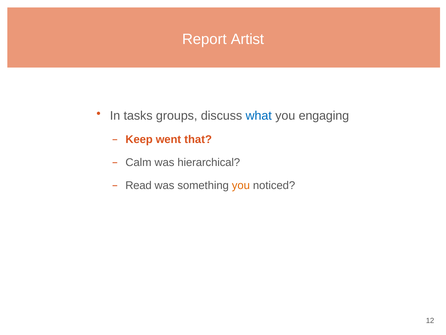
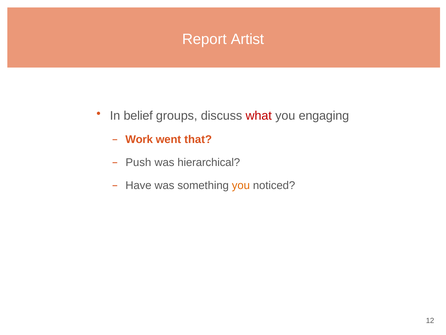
tasks: tasks -> belief (138, 116)
what colour: blue -> red (259, 116)
Keep: Keep -> Work (139, 139)
Calm: Calm -> Push (138, 162)
Read: Read -> Have (138, 185)
